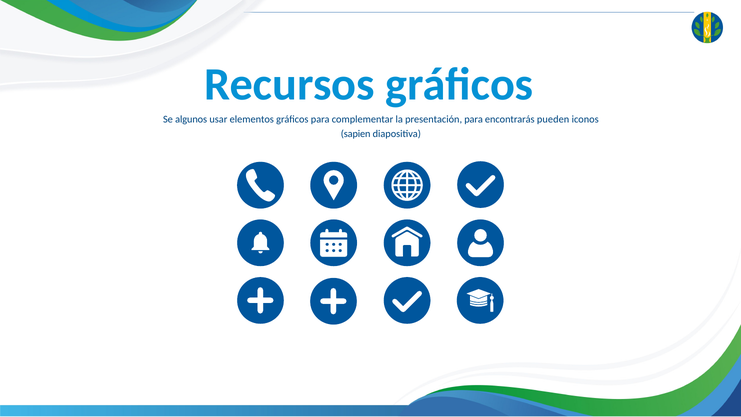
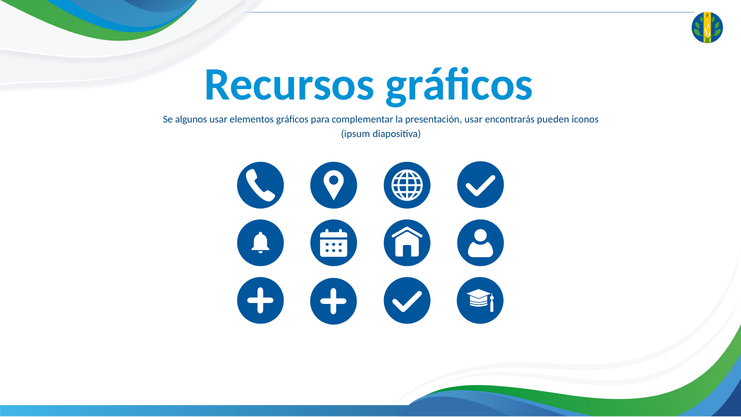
presentación para: para -> usar (473, 119)
sapien: sapien -> ipsum (356, 134)
